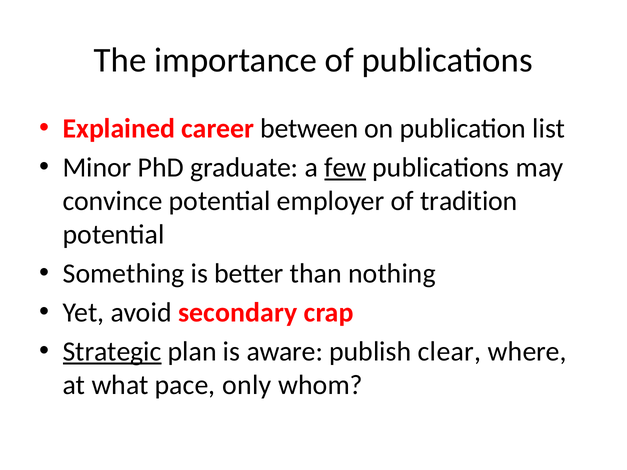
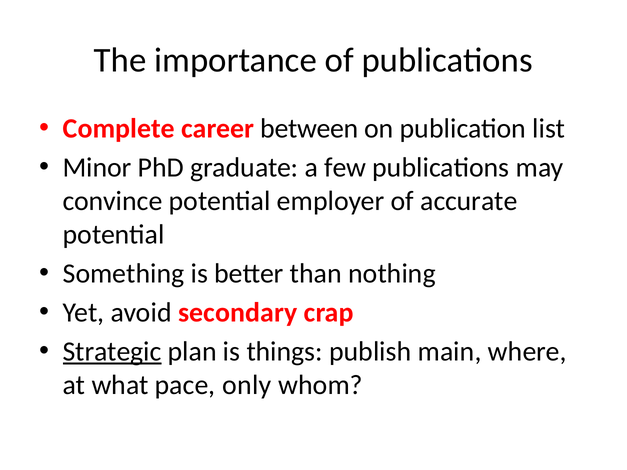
Explained: Explained -> Complete (119, 129)
few underline: present -> none (345, 168)
tradition: tradition -> accurate (469, 201)
aware: aware -> things (285, 352)
clear: clear -> main (450, 352)
